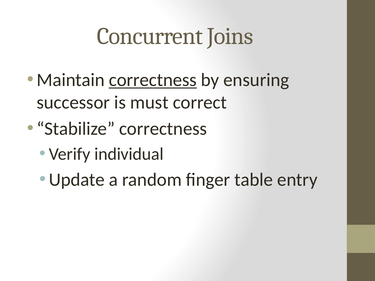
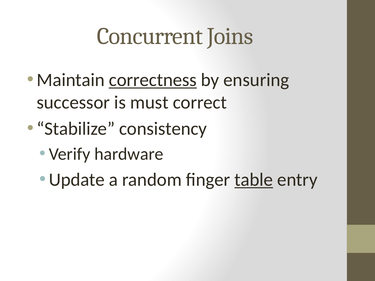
Stabilize correctness: correctness -> consistency (163, 129)
individual: individual -> hardware (129, 154)
table underline: none -> present (254, 180)
